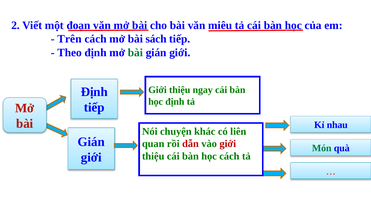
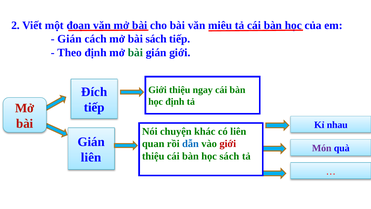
Trên: Trên -> Gián (69, 39)
Định: Định -> Đích (94, 92)
dẫn colour: red -> blue (190, 144)
Món colour: green -> purple (322, 148)
giới: giới -> liên (91, 157)
học cách: cách -> sách (229, 156)
